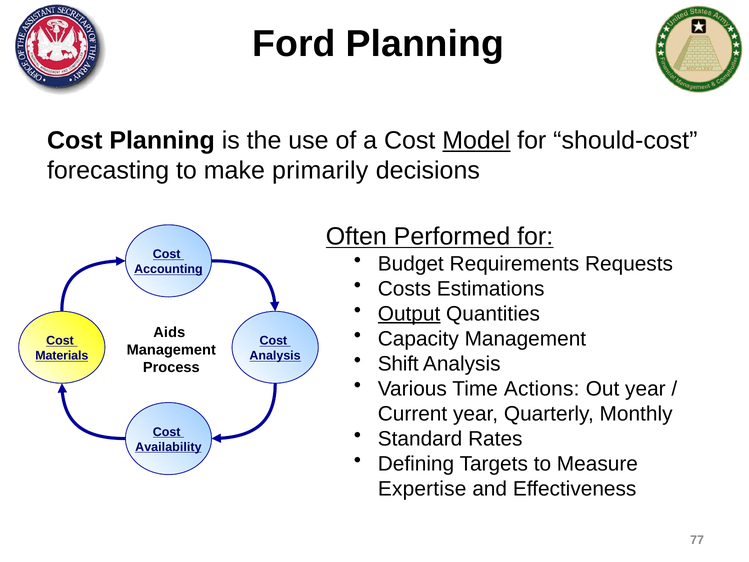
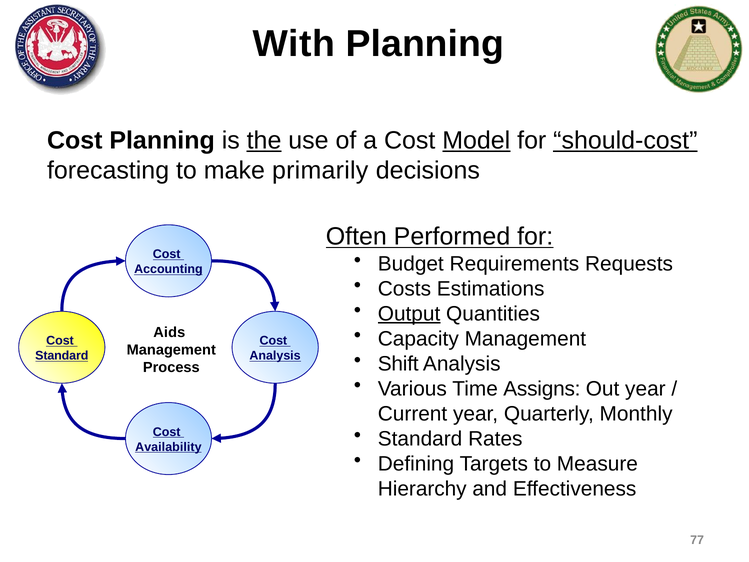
Ford: Ford -> With (294, 44)
the underline: none -> present (264, 140)
should-cost underline: none -> present (625, 140)
Materials: Materials -> Standard (62, 355)
Actions: Actions -> Assigns (542, 389)
Expertise: Expertise -> Hierarchy (422, 488)
